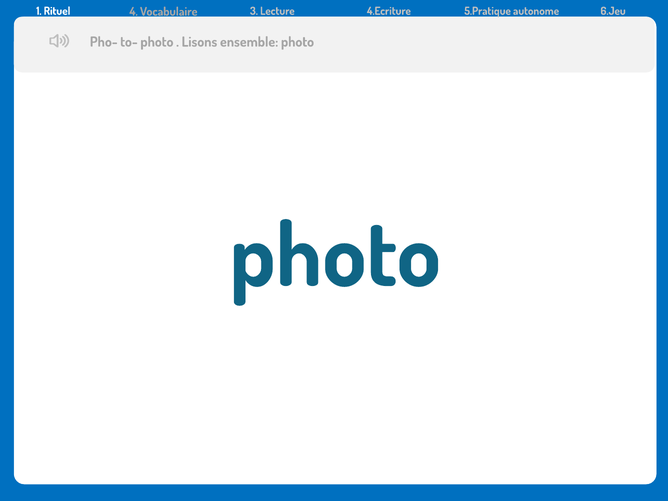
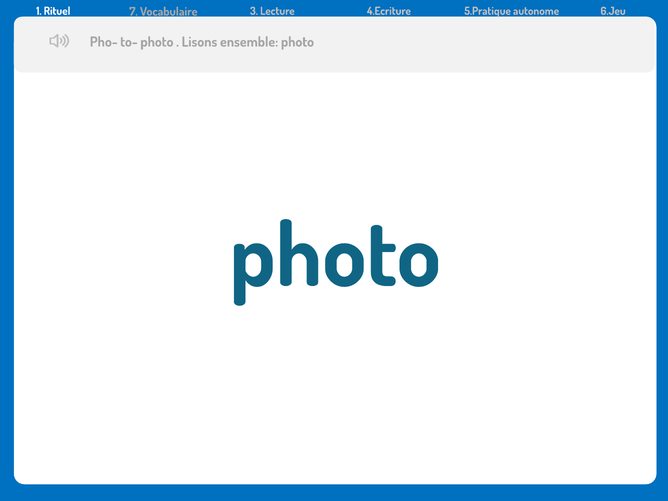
4: 4 -> 7 (134, 12)
